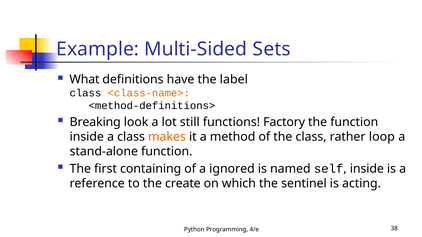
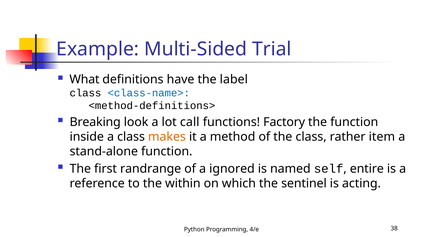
Sets: Sets -> Trial (272, 49)
<class-name> colour: orange -> blue (149, 93)
still: still -> call (190, 122)
loop: loop -> item (382, 137)
containing: containing -> randrange (151, 169)
inside: inside -> entire (367, 169)
create: create -> within (183, 184)
